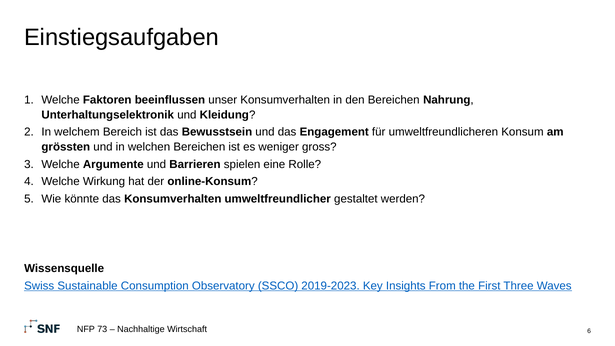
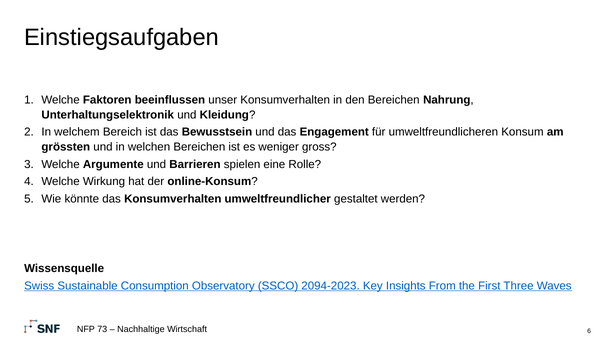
2019-2023: 2019-2023 -> 2094-2023 (331, 286)
